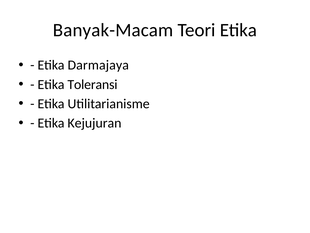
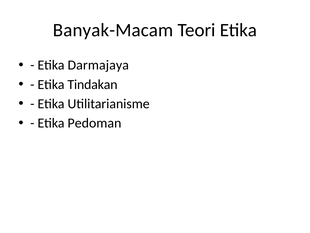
Toleransi: Toleransi -> Tindakan (92, 84)
Kejujuran: Kejujuran -> Pedoman (94, 123)
